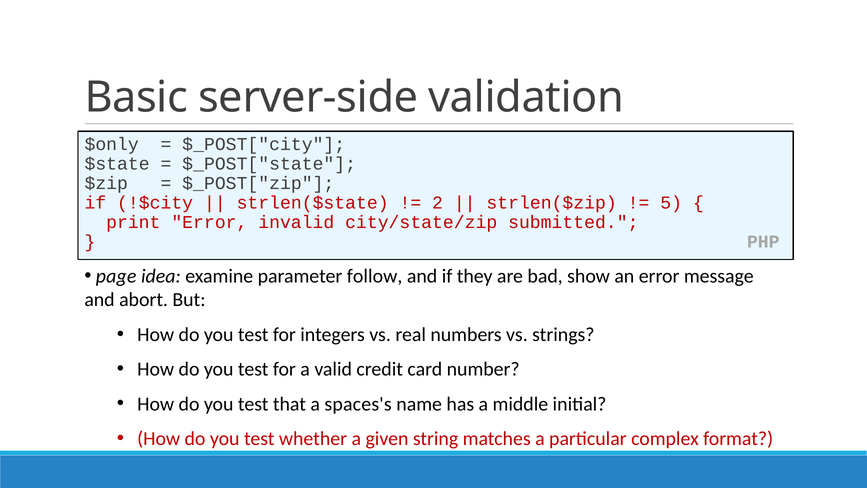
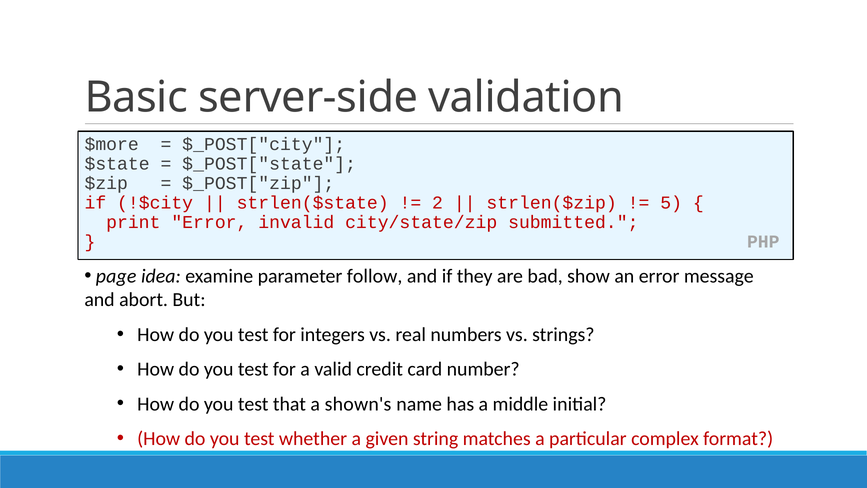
$only: $only -> $more (112, 144)
spaces's: spaces's -> shown's (358, 404)
